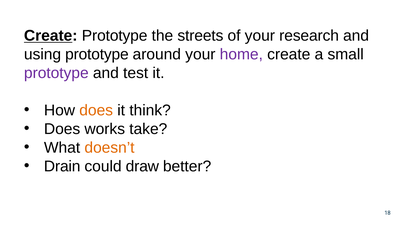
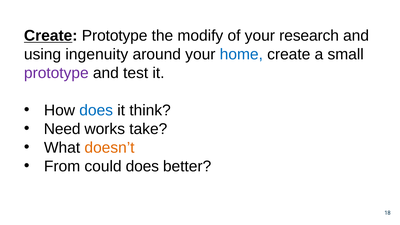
streets: streets -> modify (200, 36)
using prototype: prototype -> ingenuity (97, 54)
home colour: purple -> blue (241, 54)
does colour: orange -> blue (96, 110)
Does: Does -> Need (62, 129)
Drain: Drain -> From (62, 166)
could draw: draw -> does (142, 166)
